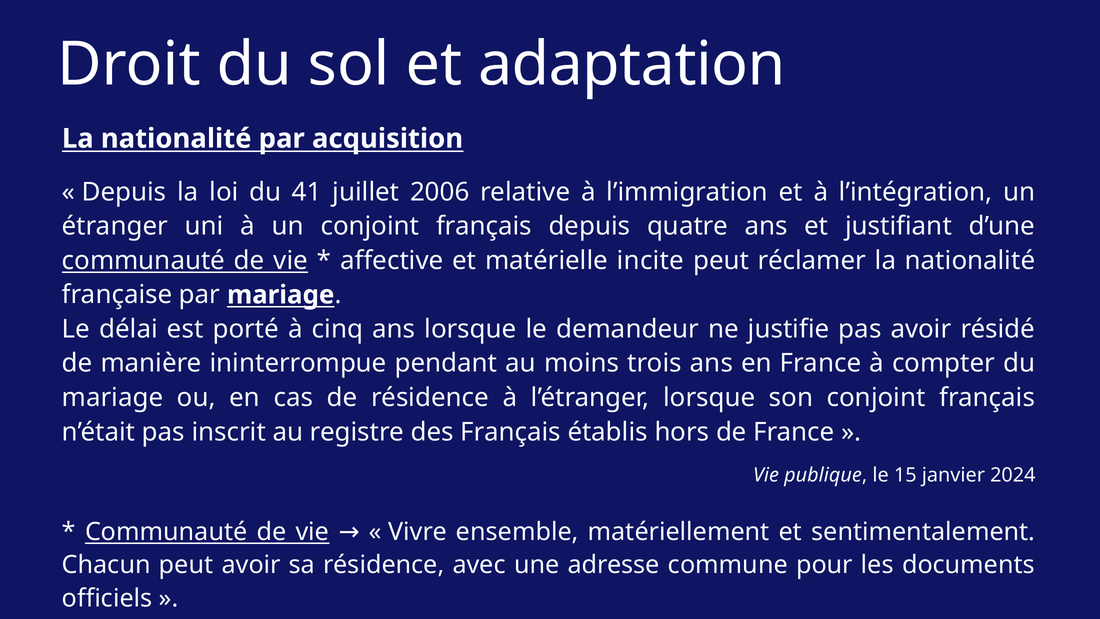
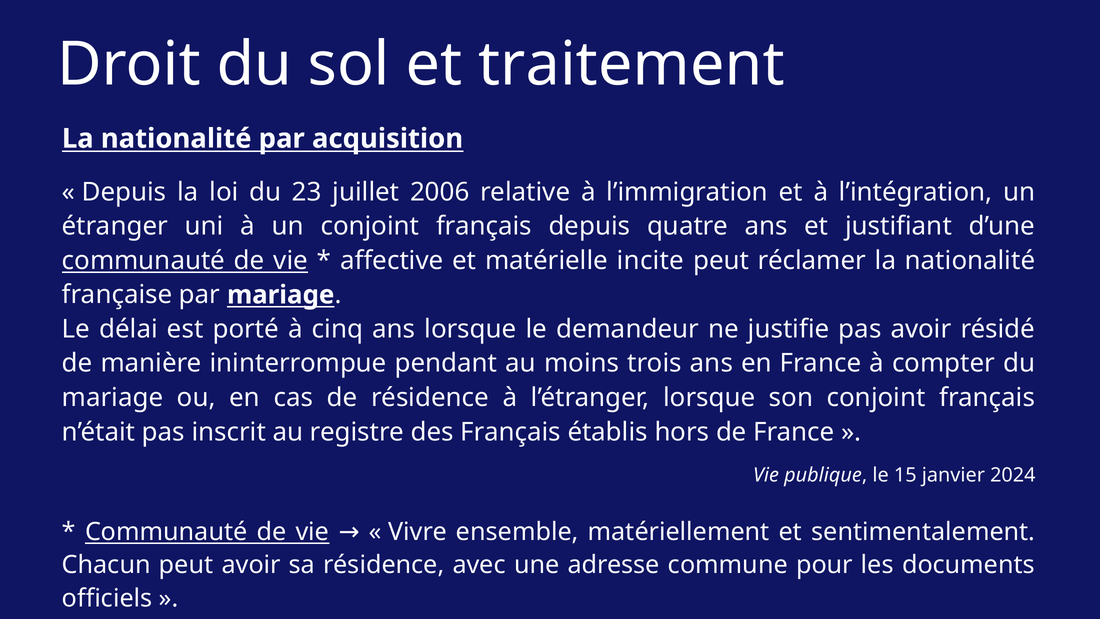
adaptation: adaptation -> traitement (631, 65)
41: 41 -> 23 (307, 192)
